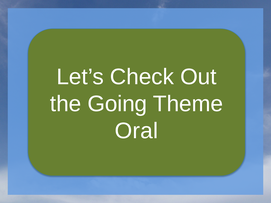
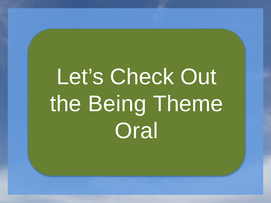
Going: Going -> Being (117, 104)
